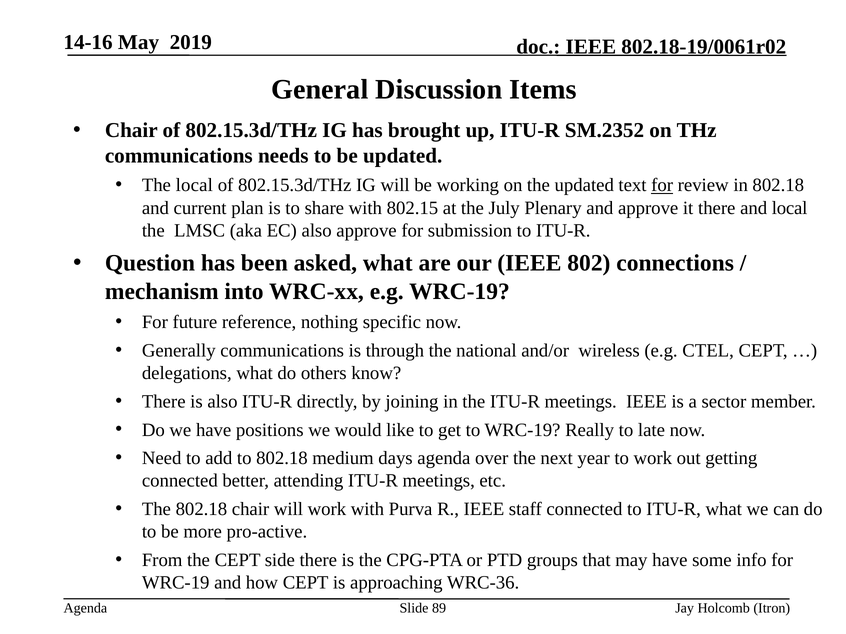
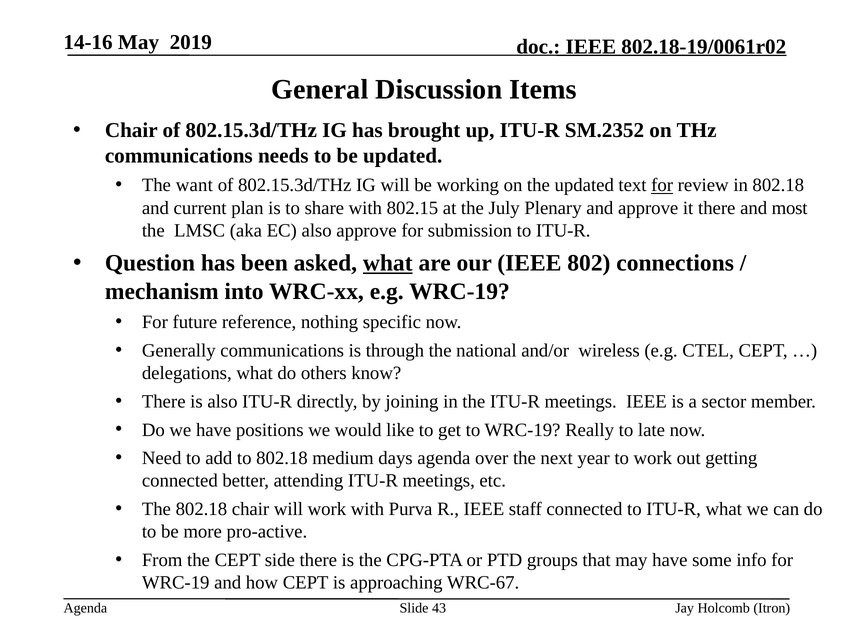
The local: local -> want (194, 185)
and local: local -> most (790, 208)
what underline: none -> present (388, 263)
WRC-36: WRC-36 -> WRC-67 (483, 583)
89: 89 -> 43 (439, 609)
